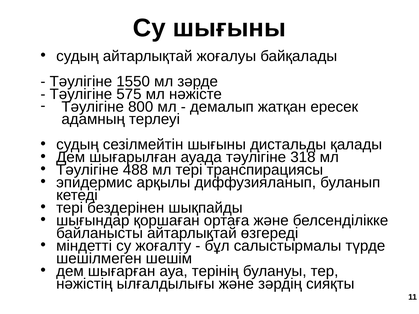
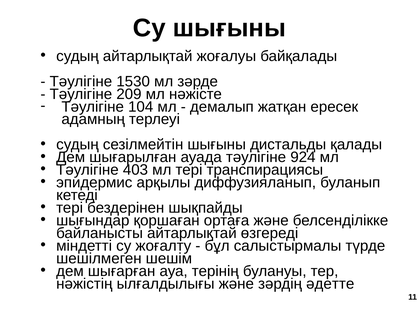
1550: 1550 -> 1530 (133, 81)
575: 575 -> 209 (129, 94)
800: 800 -> 104 (141, 107)
318: 318 -> 924 (303, 157)
488: 488 -> 403 (135, 170)
сияқты: сияқты -> әдетте (330, 284)
